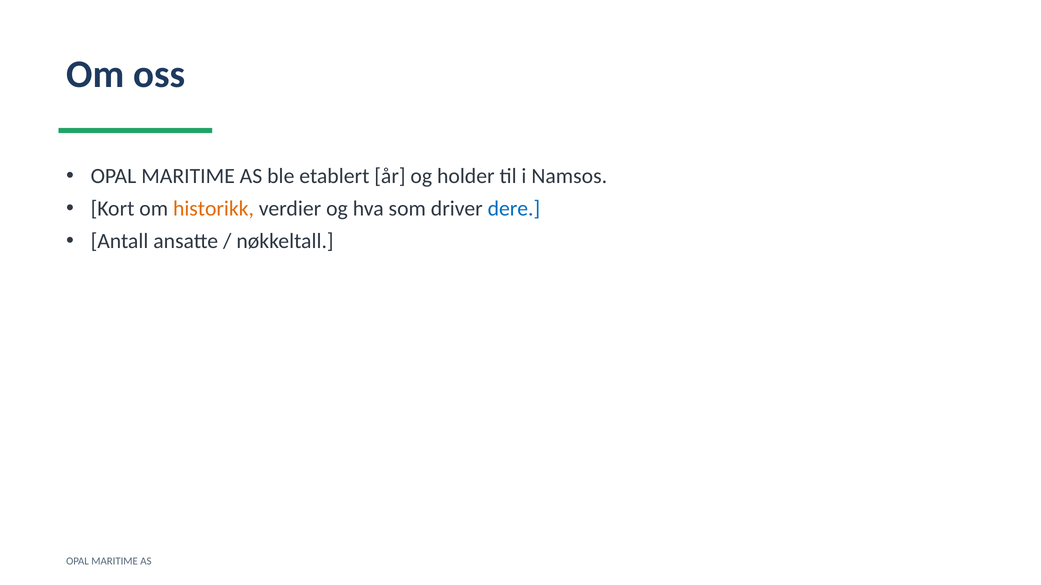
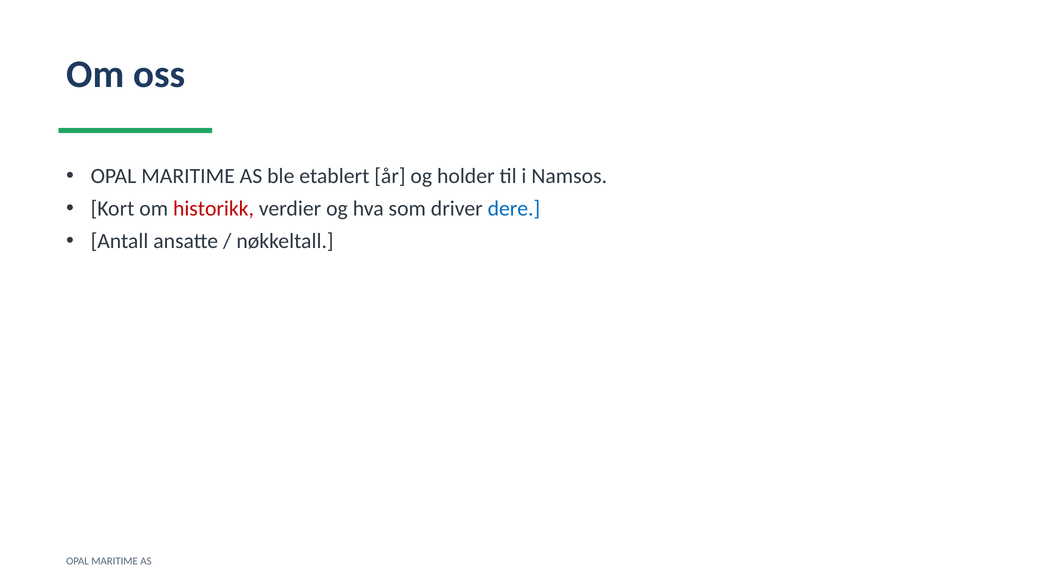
historikk colour: orange -> red (213, 209)
